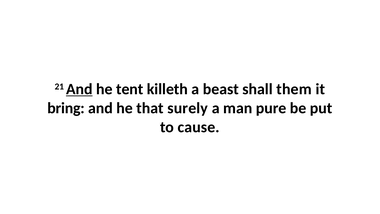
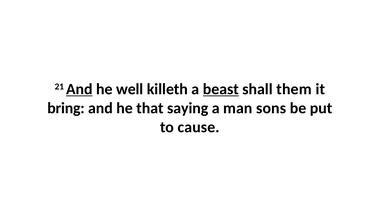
tent: tent -> well (130, 89)
beast underline: none -> present (221, 89)
surely: surely -> saying (188, 108)
pure: pure -> sons (271, 108)
